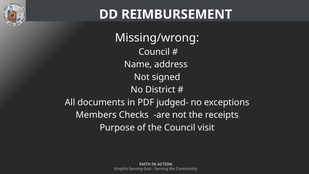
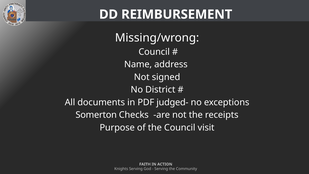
Members: Members -> Somerton (96, 115)
